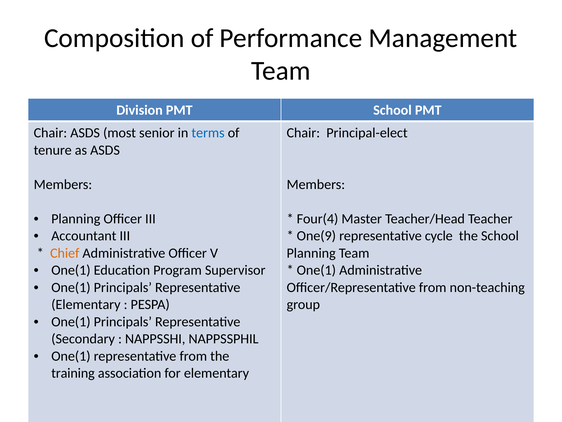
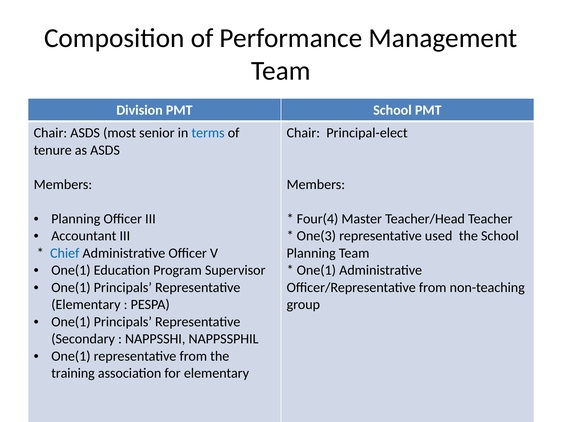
One(9: One(9 -> One(3 (316, 236)
cycle: cycle -> used (439, 236)
Chief colour: orange -> blue (65, 253)
